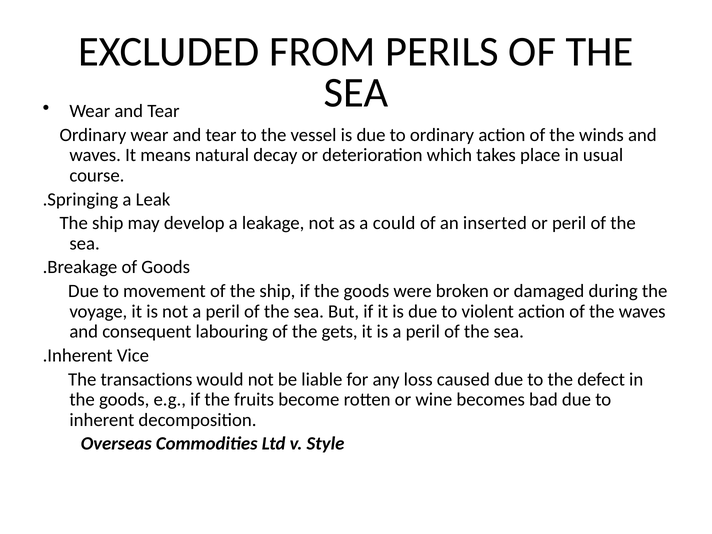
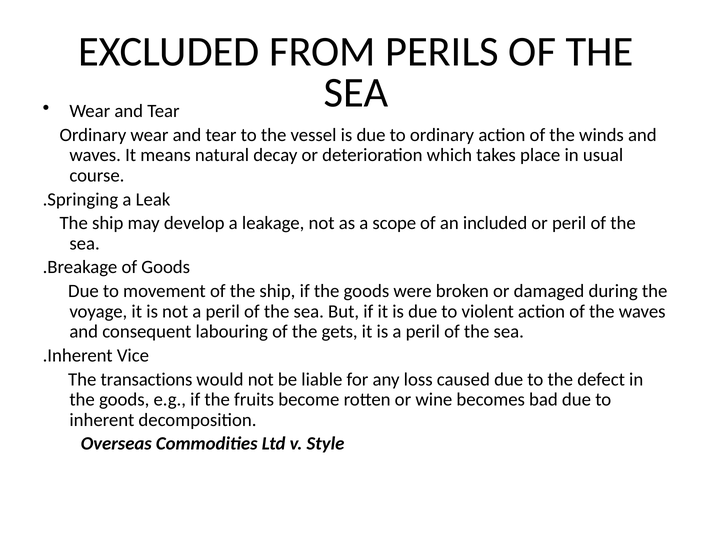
could: could -> scope (394, 223)
inserted: inserted -> included (495, 223)
